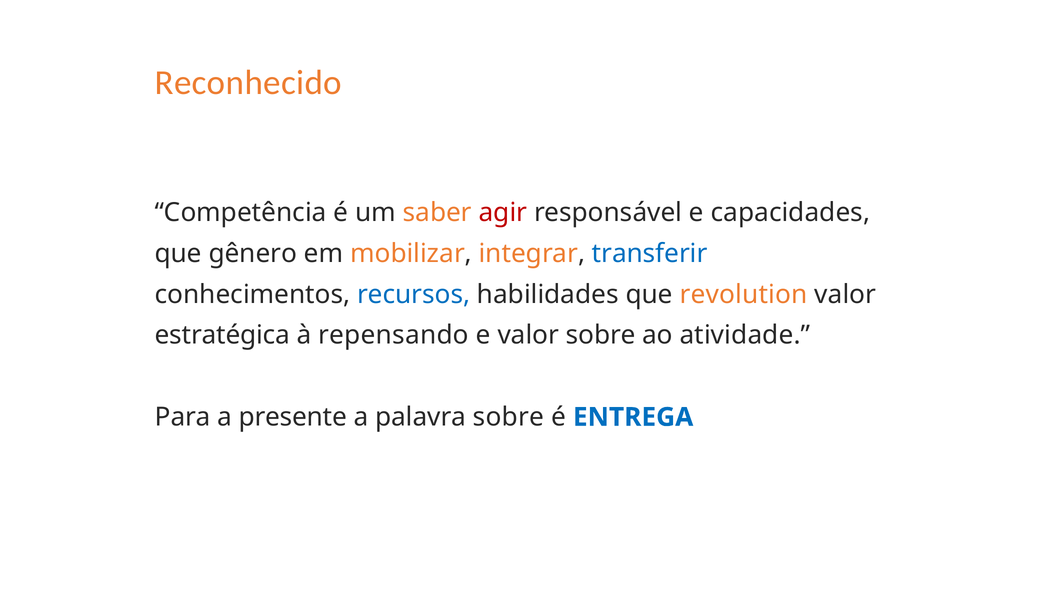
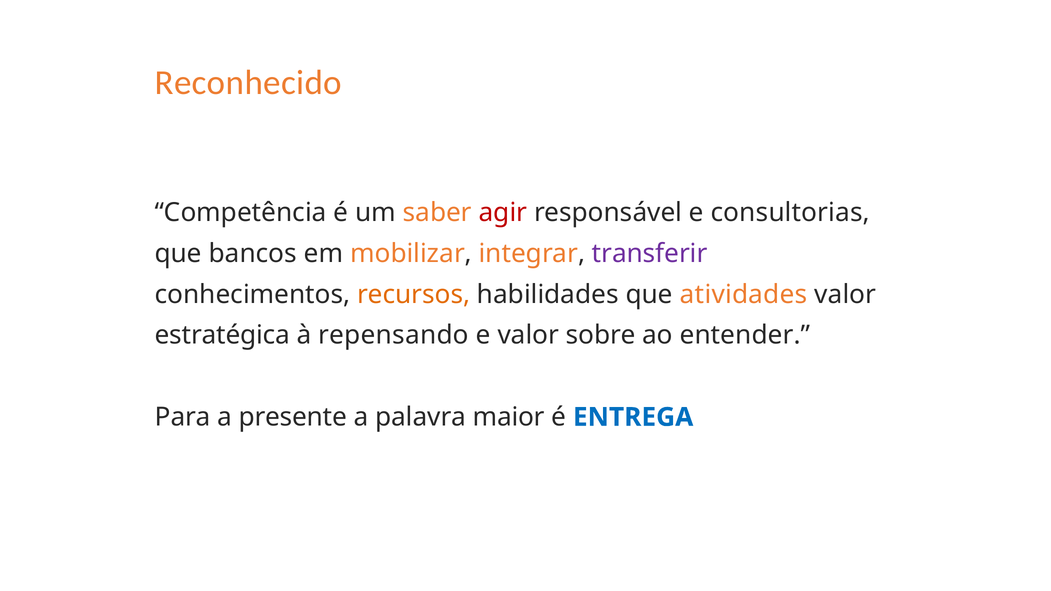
capacidades: capacidades -> consultorias (790, 212)
gênero: gênero -> bancos (253, 253)
transferir colour: blue -> purple (650, 253)
recursos colour: blue -> orange (414, 294)
revolution: revolution -> atividades (744, 294)
atividade: atividade -> entender (745, 335)
palavra sobre: sobre -> maior (509, 417)
